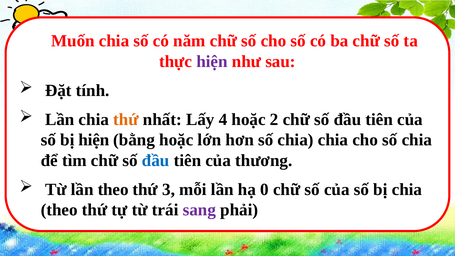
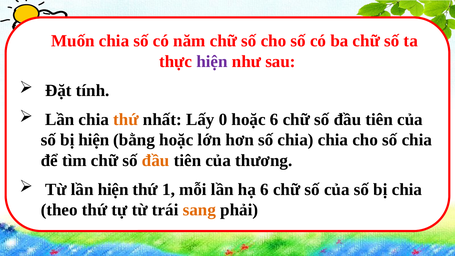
4: 4 -> 0 (223, 119)
hoặc 2: 2 -> 6 (274, 119)
đầu colour: blue -> orange (156, 160)
lần theo: theo -> hiện (113, 189)
3: 3 -> 1 (169, 189)
hạ 0: 0 -> 6 (264, 189)
sang colour: purple -> orange (199, 210)
